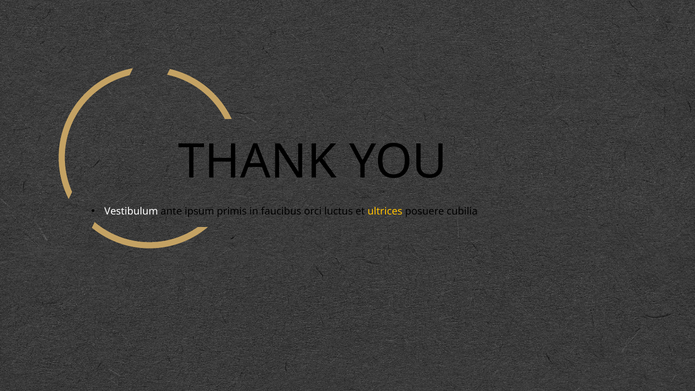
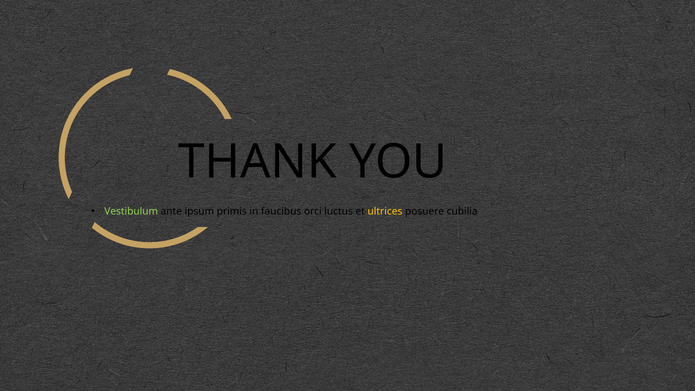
Vestibulum colour: white -> light green (131, 211)
